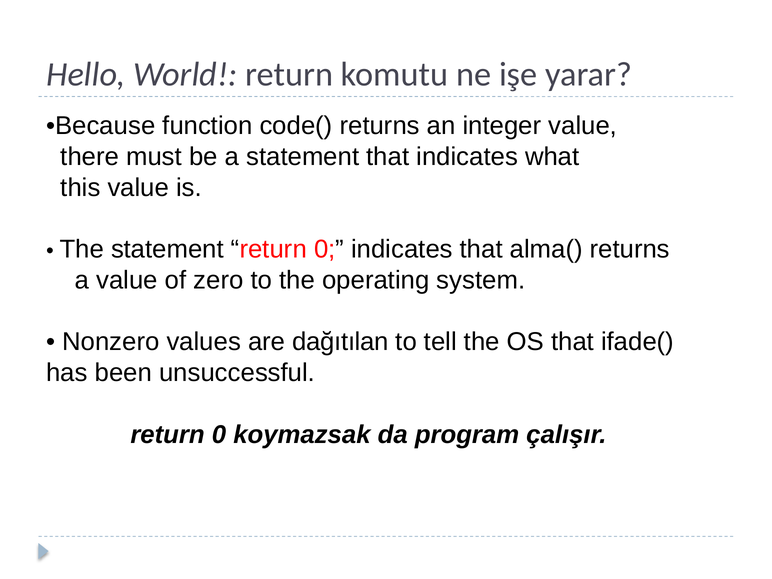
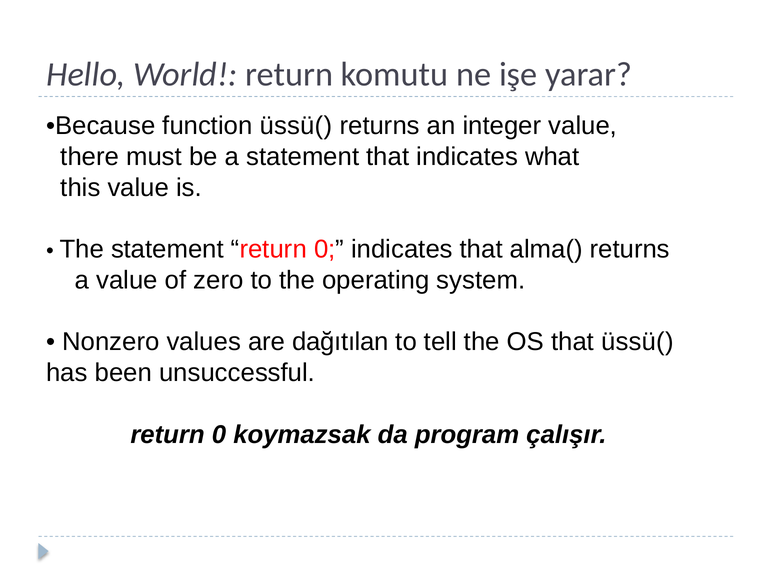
function code(: code( -> üssü( (296, 126)
that ifade(: ifade( -> üssü( (637, 342)
